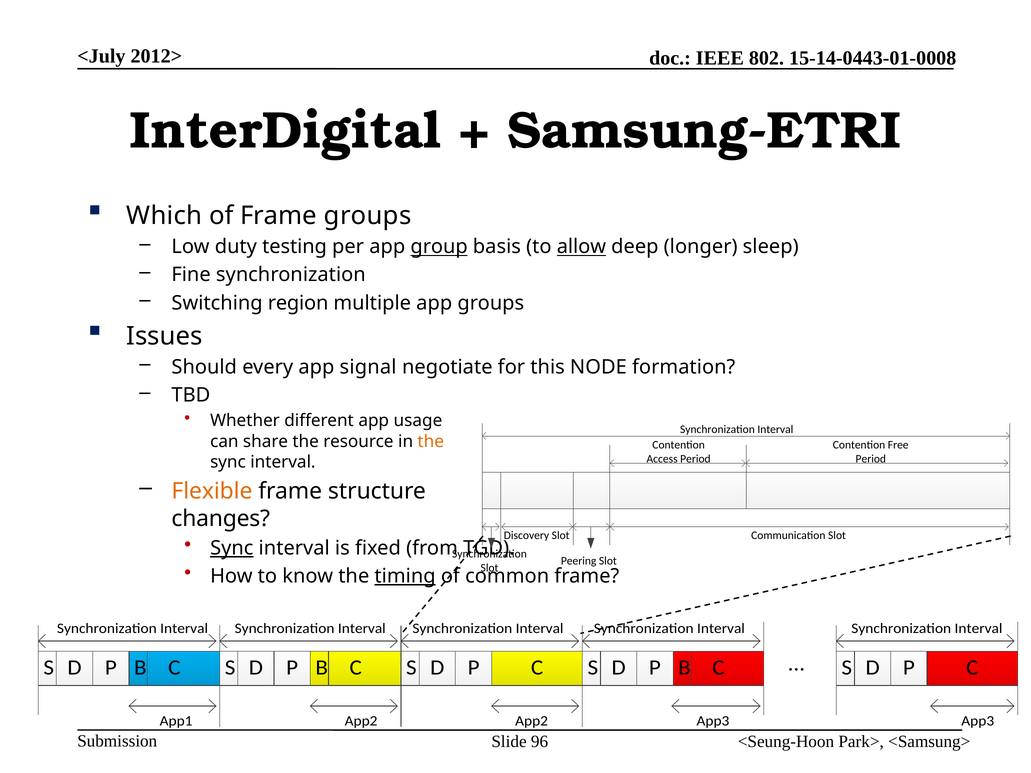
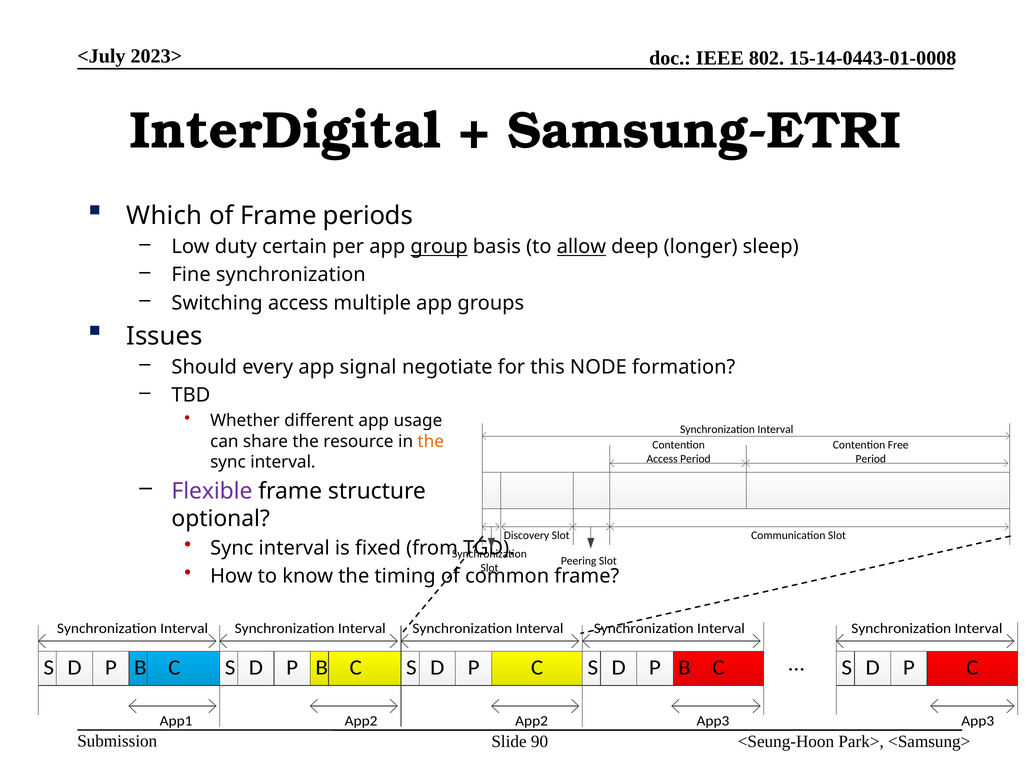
2012>: 2012> -> 2023> (156, 56)
Frame groups: groups -> periods (368, 216)
testing: testing -> certain (295, 247)
Switching region: region -> access (298, 303)
Flexible colour: orange -> purple (212, 491)
changes: changes -> optional (221, 519)
Sync underline: present -> none (232, 548)
timing underline: present -> none (405, 576)
96: 96 -> 90 (540, 742)
